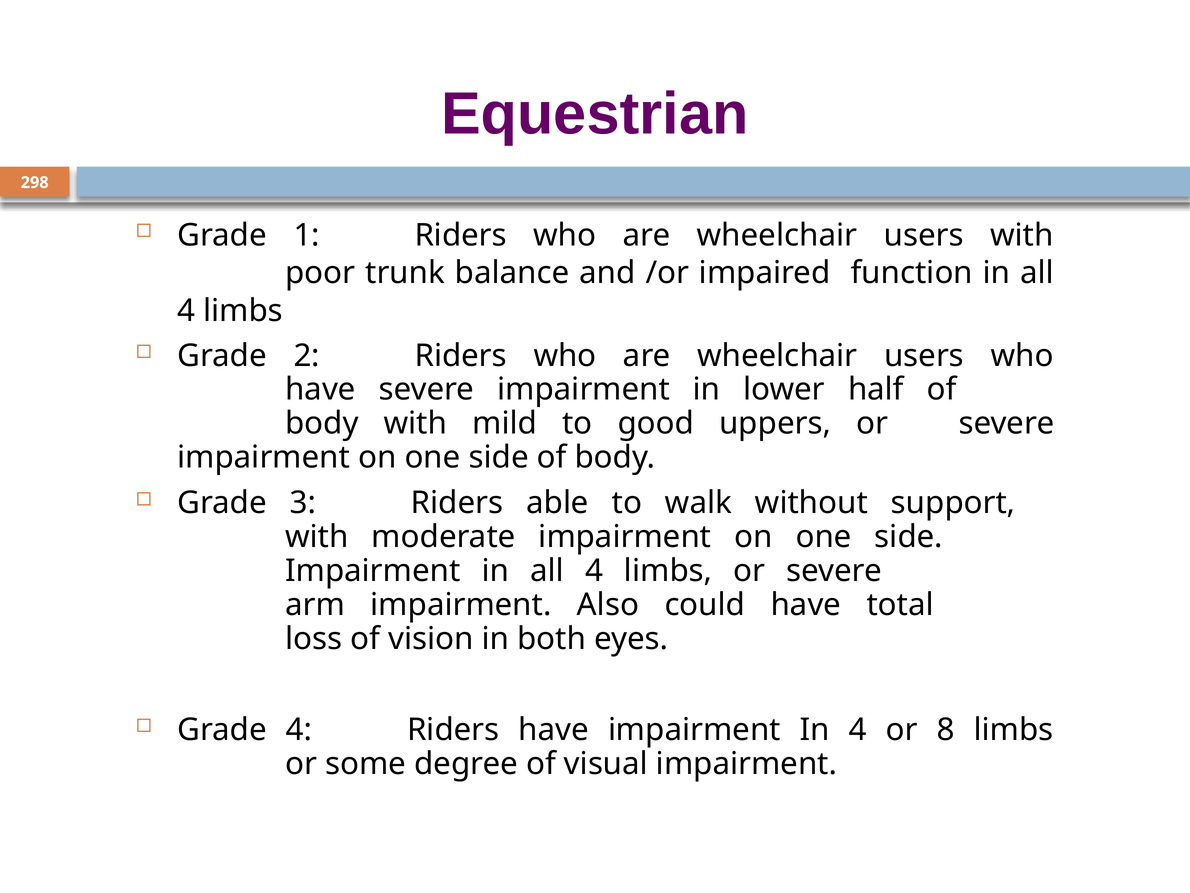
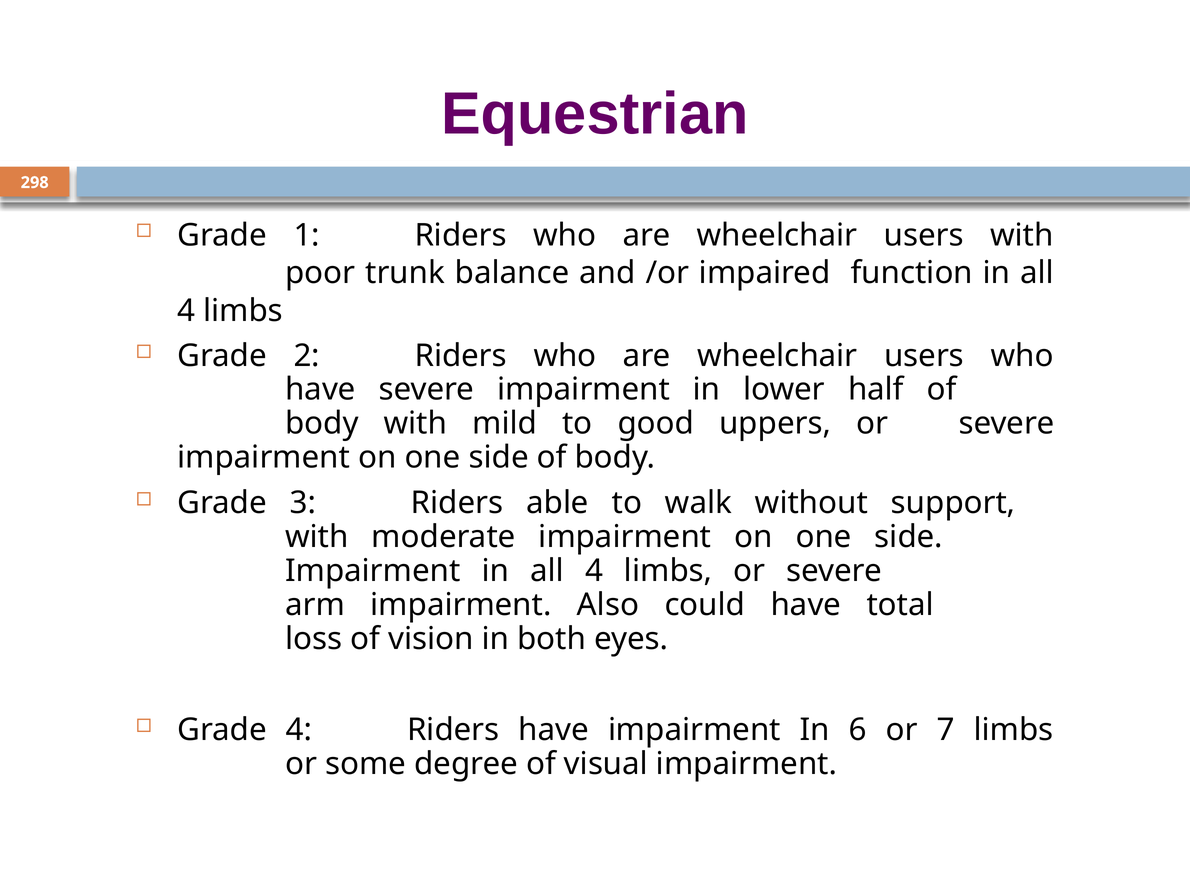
In 4: 4 -> 6 (858, 729)
8: 8 -> 7 (946, 729)
